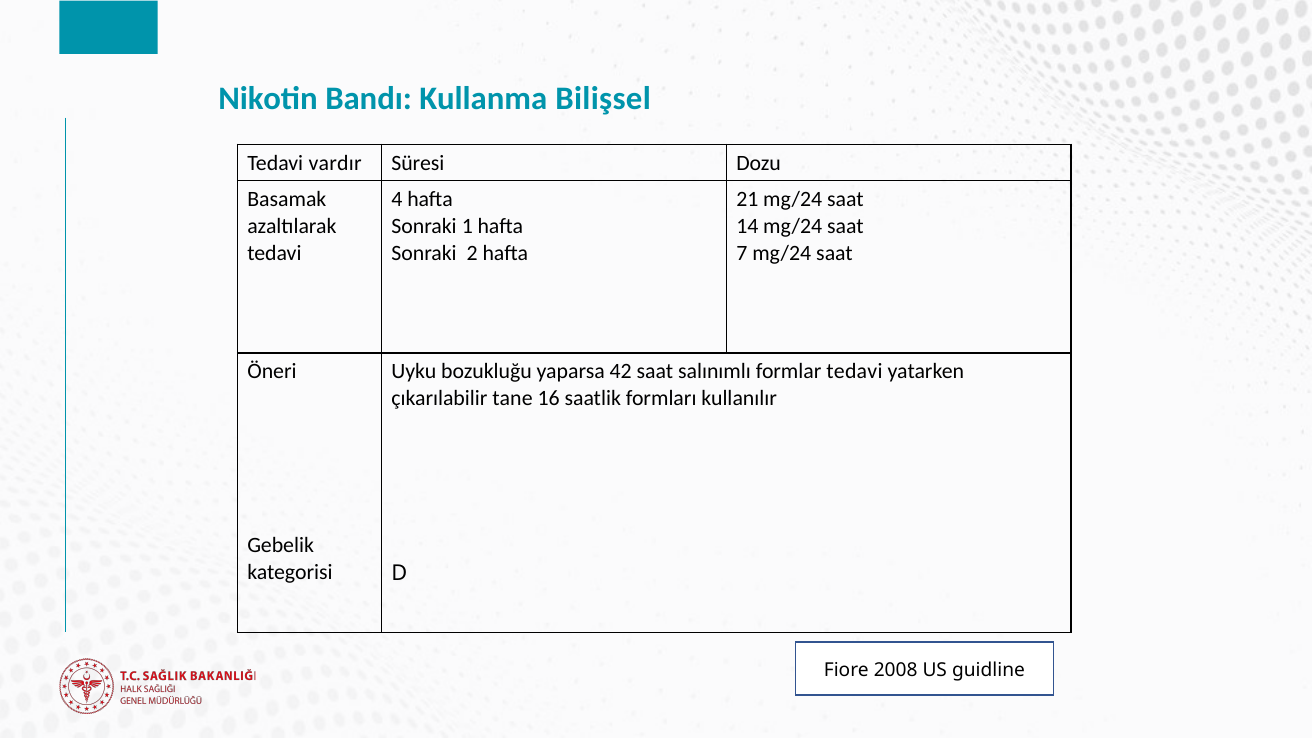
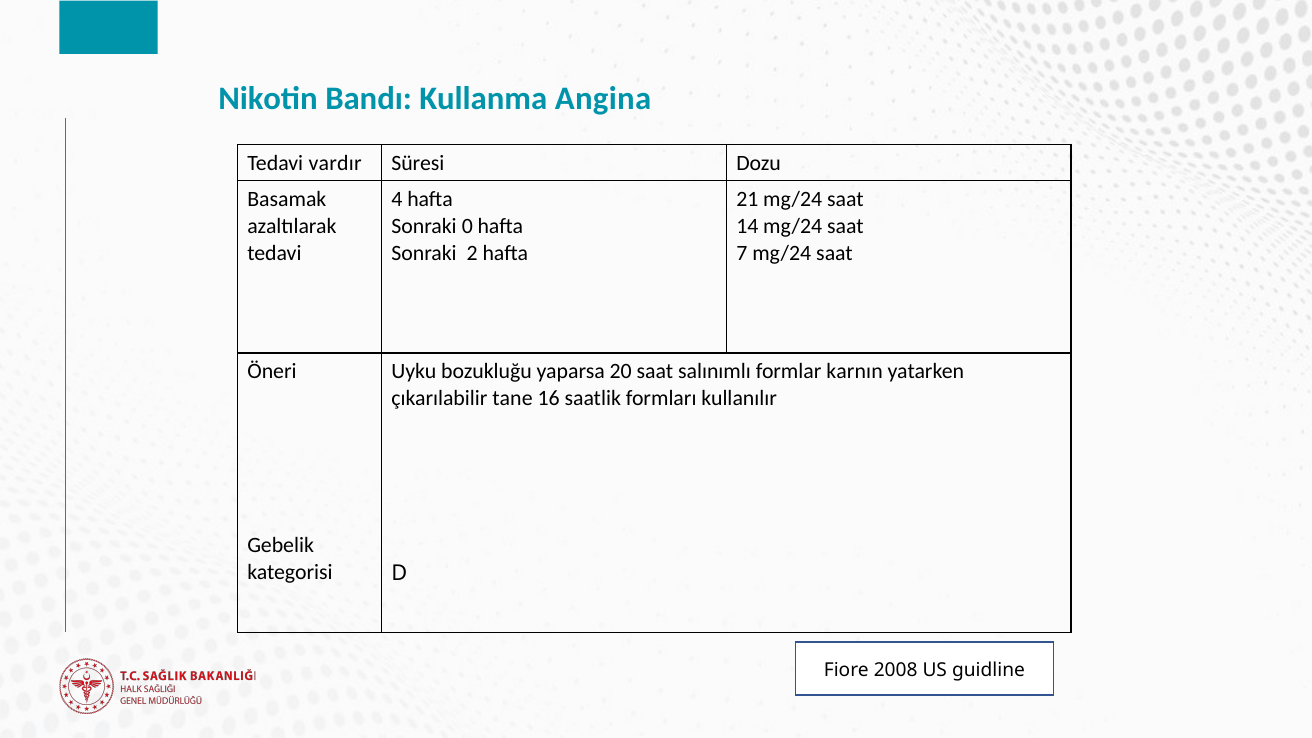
Bilişsel: Bilişsel -> Angina (603, 98)
1: 1 -> 0 (467, 226)
42: 42 -> 20 (621, 372)
formlar tedavi: tedavi -> karnın (855, 372)
